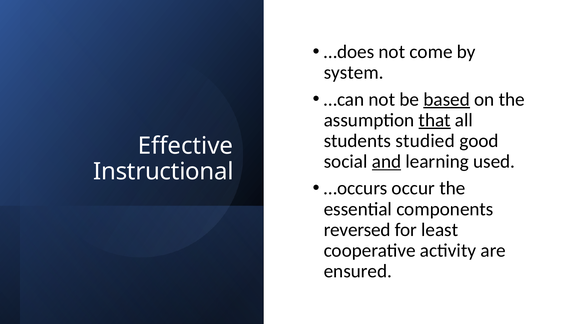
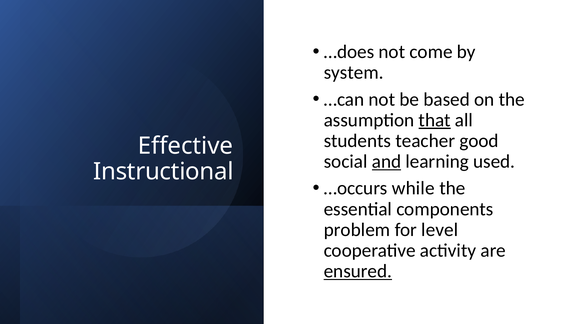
based underline: present -> none (447, 99)
studied: studied -> teacher (425, 141)
occur: occur -> while (413, 188)
reversed: reversed -> problem (357, 230)
least: least -> level (440, 230)
ensured underline: none -> present (358, 271)
